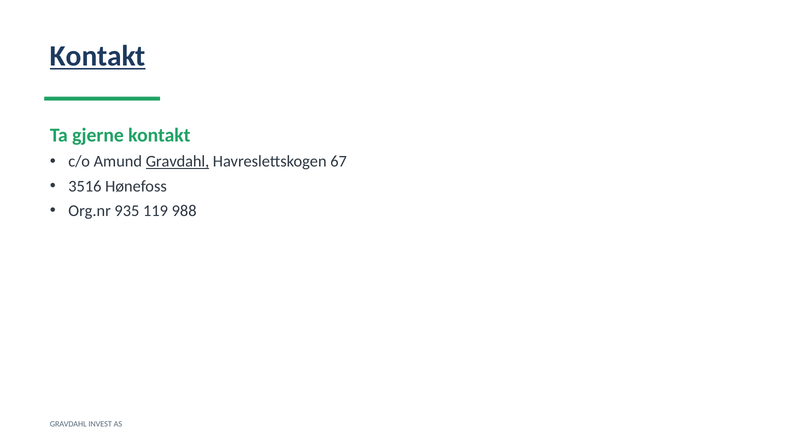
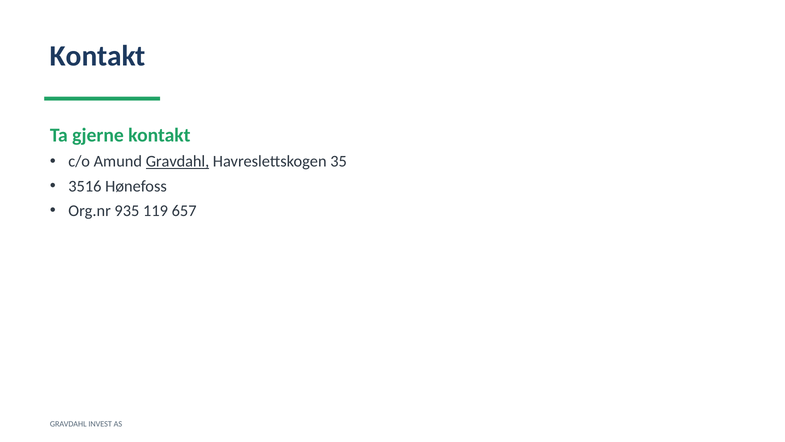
Kontakt underline: present -> none (98, 56)
67: 67 -> 35 (339, 161)
988: 988 -> 657 (184, 211)
